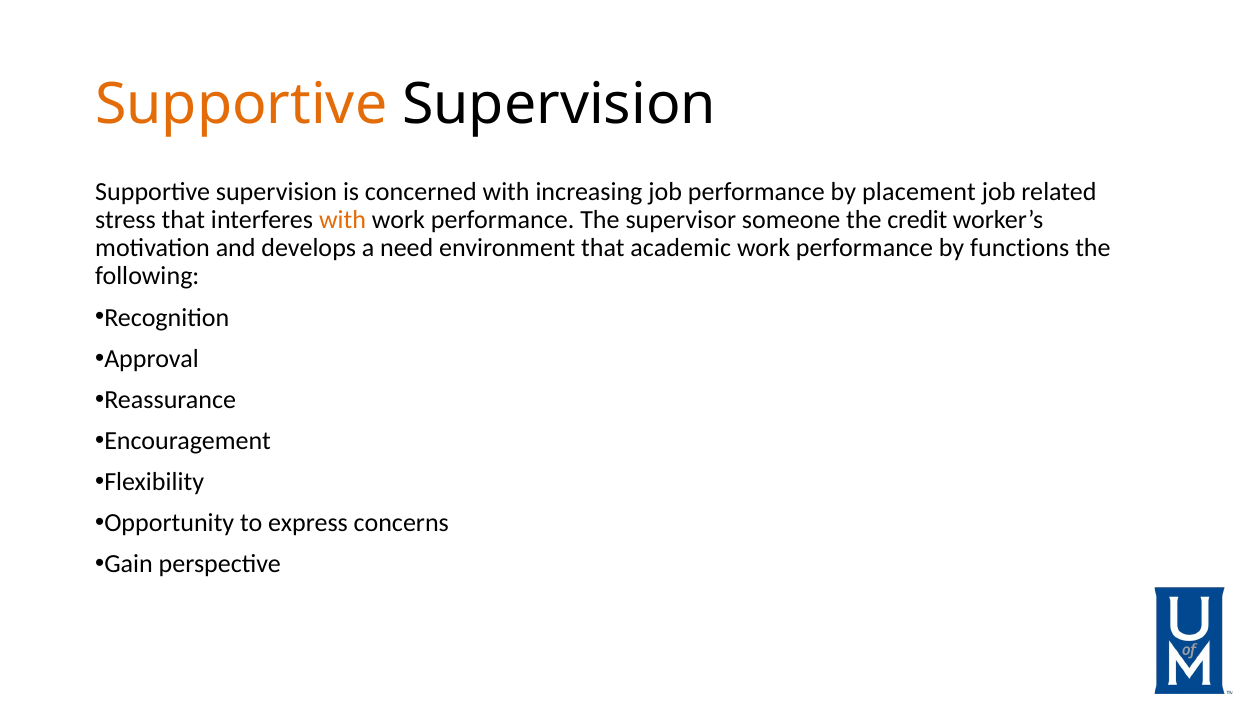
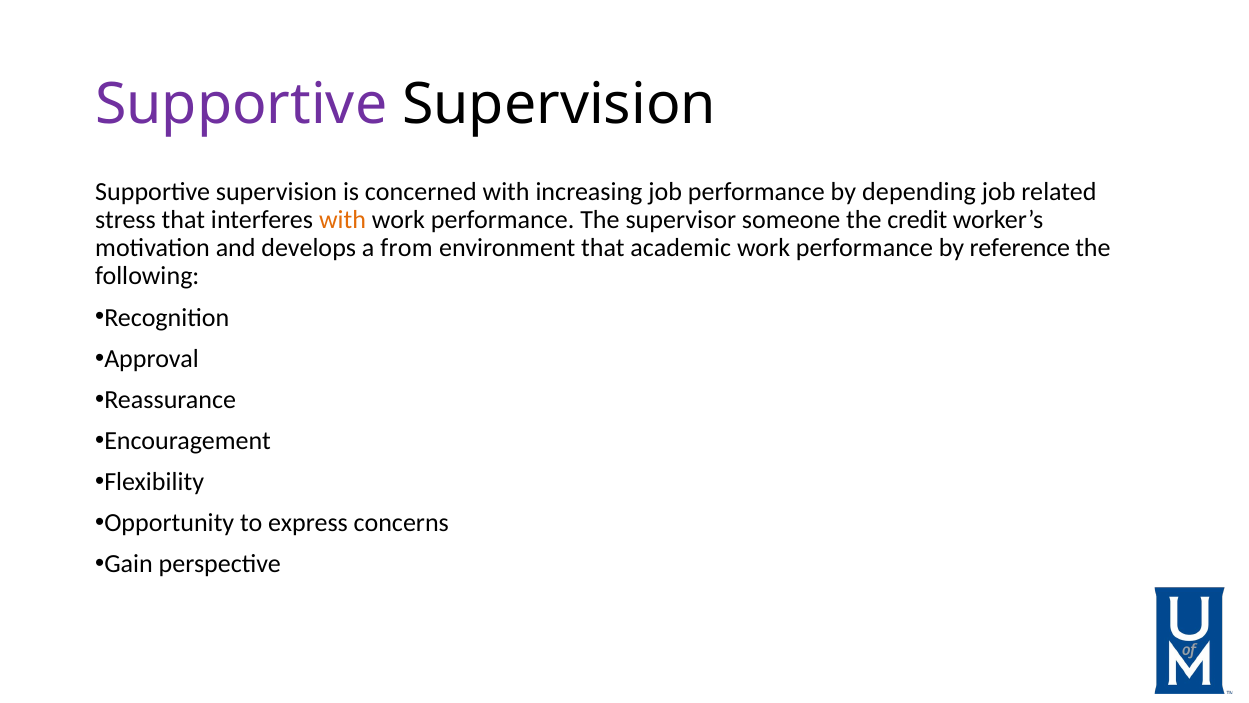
Supportive colour: orange -> purple (241, 105)
placement: placement -> depending (919, 192)
need: need -> from (407, 248)
functions: functions -> reference (1020, 248)
